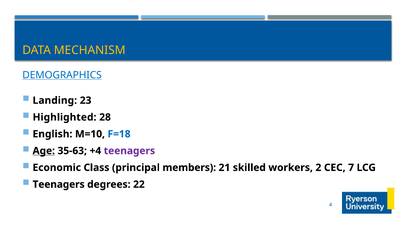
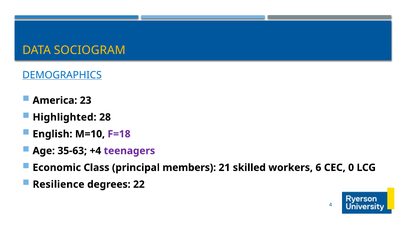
MECHANISM: MECHANISM -> SOCIOGRAM (90, 50)
Landing: Landing -> America (55, 100)
F=18 colour: blue -> purple (119, 134)
Age underline: present -> none (44, 150)
2: 2 -> 6 (318, 167)
7: 7 -> 0 (351, 167)
Teenagers: Teenagers -> Resilience (59, 184)
